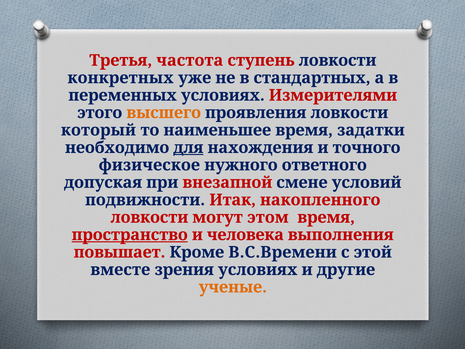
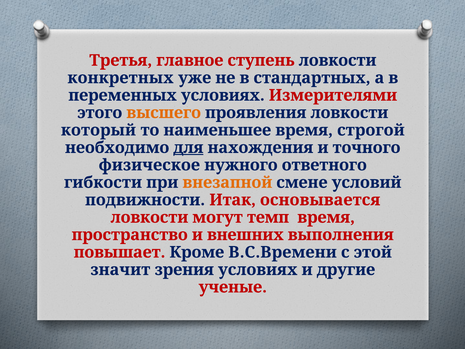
частота: частота -> главное (190, 60)
задатки: задатки -> строгой (371, 130)
допуская: допуская -> гибкости (103, 182)
внезапной colour: red -> orange (227, 182)
накопленного: накопленного -> основывается (320, 200)
этом: этом -> темп (268, 217)
пространство underline: present -> none (130, 235)
человека: человека -> внешних (245, 235)
вместе: вместе -> значит (120, 269)
ученые colour: orange -> red (233, 287)
